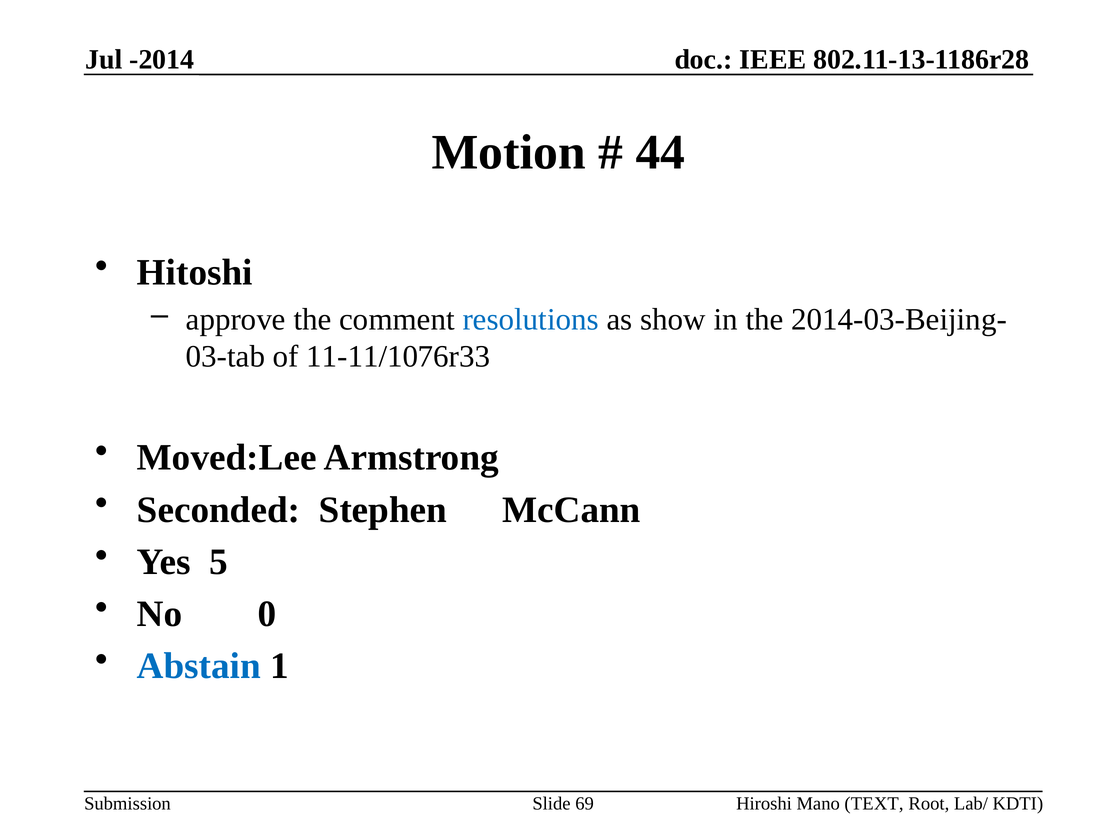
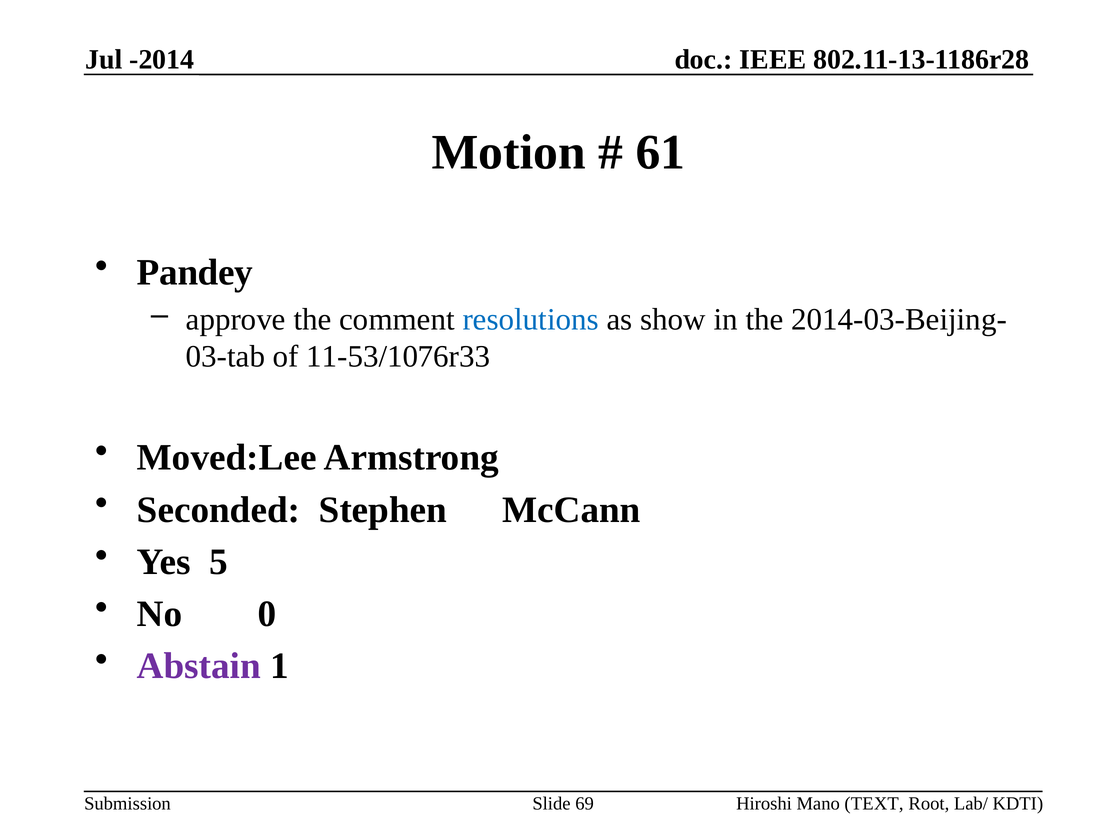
44: 44 -> 61 (660, 152)
Hitoshi: Hitoshi -> Pandey (195, 273)
11-11/1076r33: 11-11/1076r33 -> 11-53/1076r33 (398, 357)
Abstain colour: blue -> purple (199, 666)
